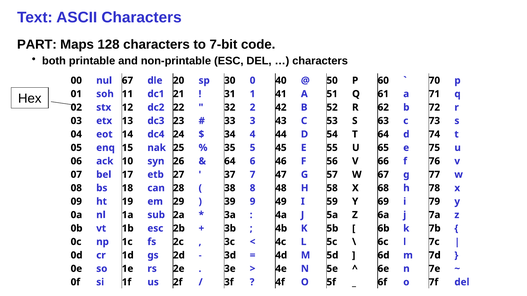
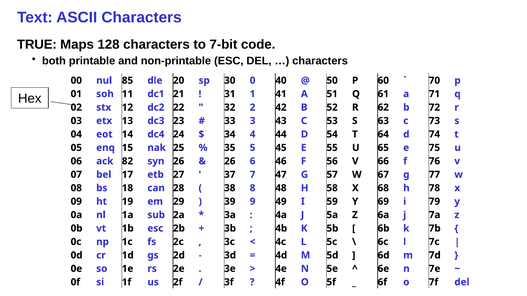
PART: PART -> TRUE (37, 44)
nul 67: 67 -> 85 (127, 81)
10: 10 -> 82 (127, 161)
64: 64 -> 26 (230, 161)
